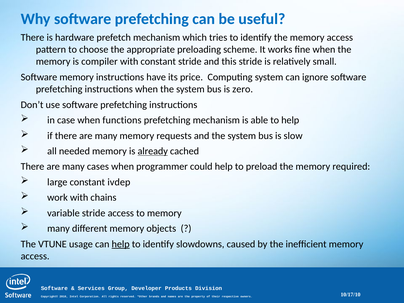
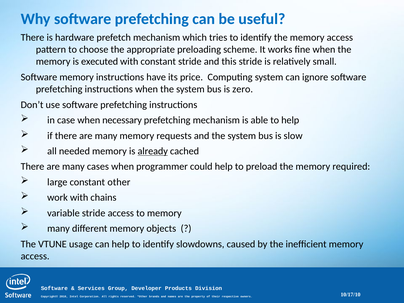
compiler: compiler -> executed (100, 62)
functions: functions -> necessary (122, 120)
ivdep: ivdep -> other (119, 182)
help underline: present -> none (121, 244)
